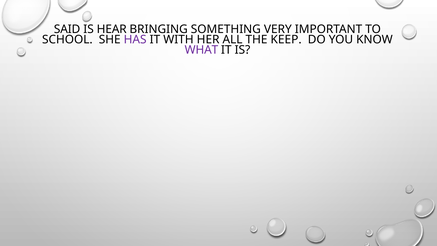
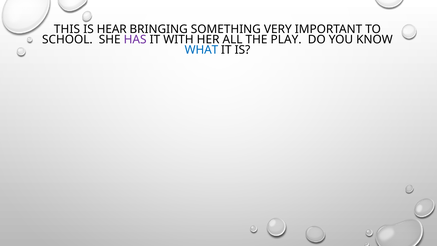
SAID: SAID -> THIS (67, 29)
KEEP: KEEP -> PLAY (286, 40)
WHAT colour: purple -> blue (201, 50)
